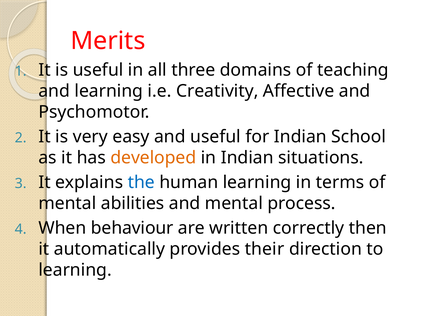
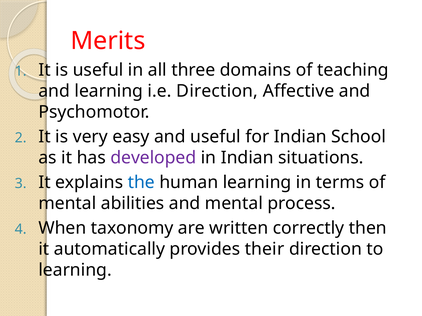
i.e Creativity: Creativity -> Direction (217, 91)
developed colour: orange -> purple (153, 158)
behaviour: behaviour -> taxonomy (132, 228)
